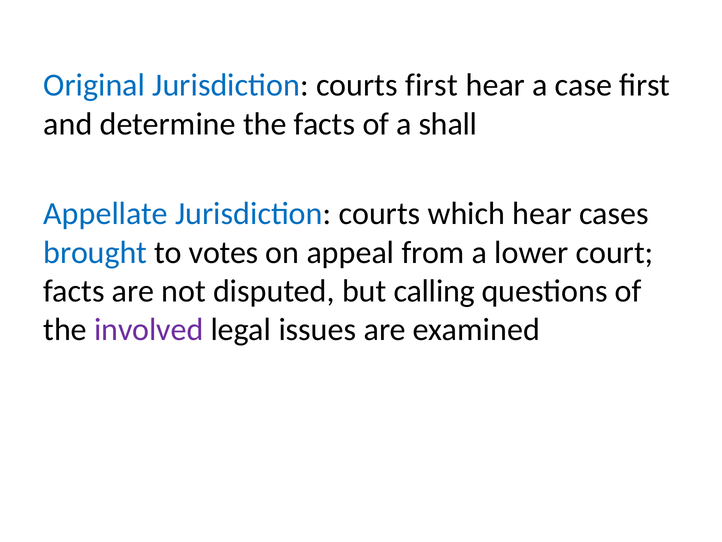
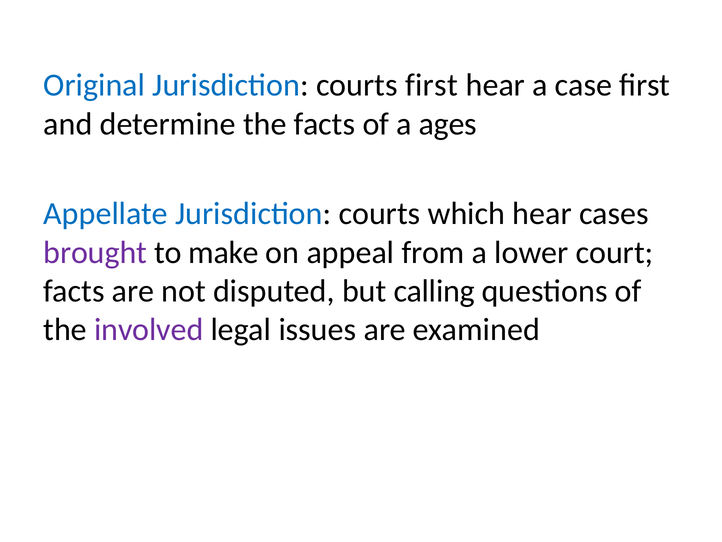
shall: shall -> ages (448, 124)
brought colour: blue -> purple (95, 252)
votes: votes -> make (224, 252)
